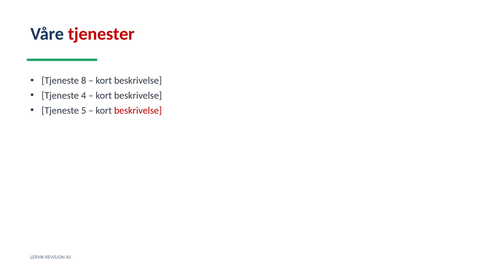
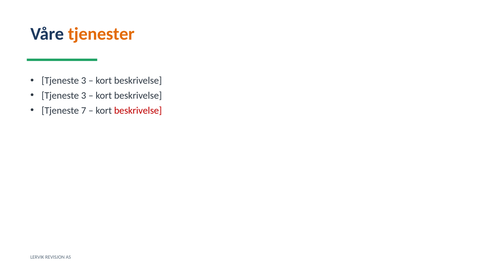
tjenester colour: red -> orange (101, 34)
8: 8 -> 3 (84, 81)
4: 4 -> 3 (84, 96)
5: 5 -> 7 (84, 111)
